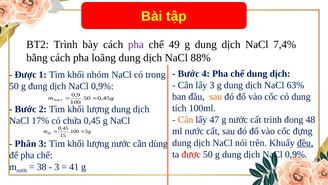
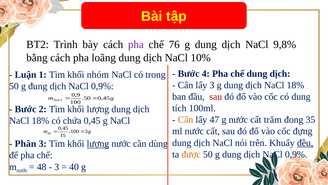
49: 49 -> 76 (174, 44)
7,4%: 7,4% -> 9,8% (285, 44)
88%: 88% -> 10% (201, 57)
Được: Được -> Luận (26, 74)
63%: 63% -> 18% (295, 85)
sau colour: orange -> red (216, 97)
cất trình: trình -> trăm (273, 119)
48: 48 -> 35 (310, 119)
17%: 17% -> 18% (40, 120)
lượng underline: none -> present (98, 143)
được colour: red -> orange (191, 154)
38: 38 -> 48 (42, 166)
41: 41 -> 40 (74, 166)
